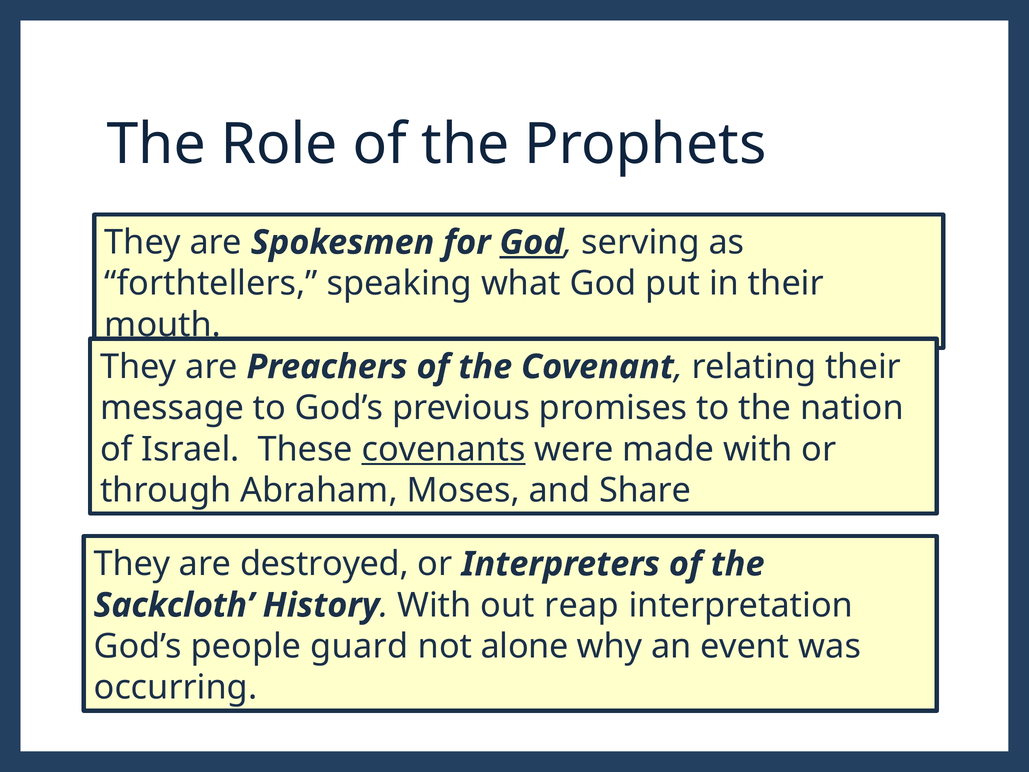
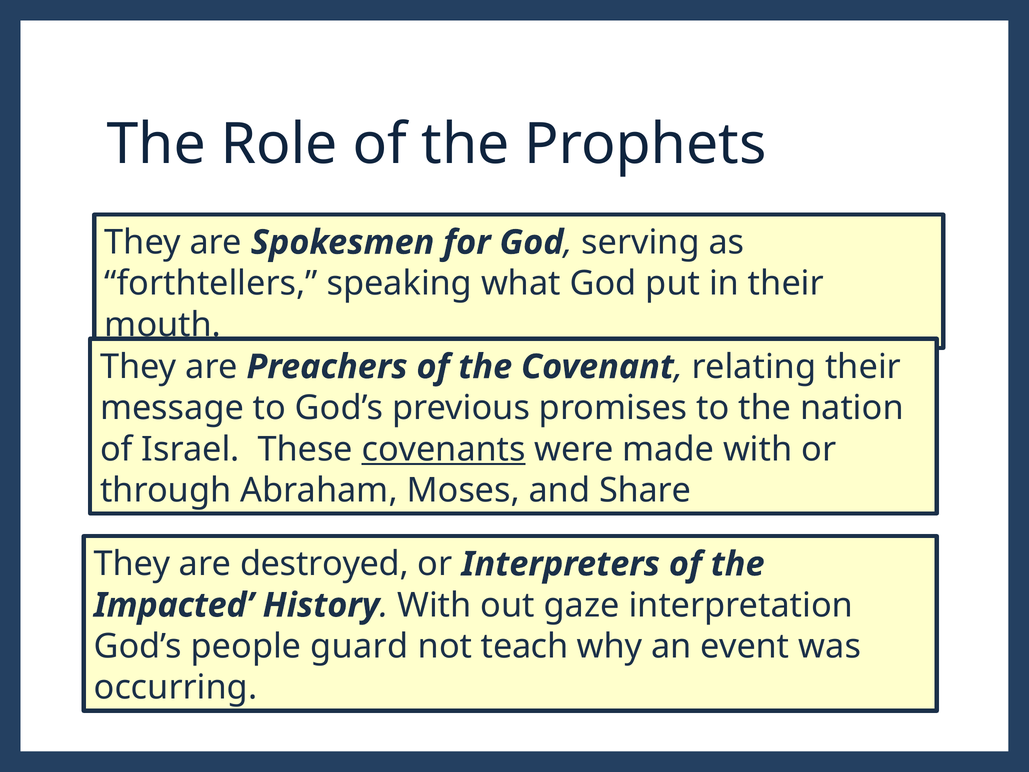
God underline: present -> none (532, 242)
Sackcloth: Sackcloth -> Impacted (174, 605)
reap: reap -> gaze (582, 605)
alone: alone -> teach (525, 646)
